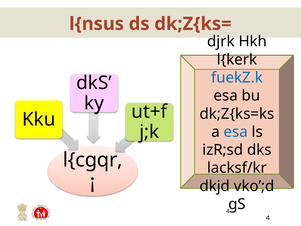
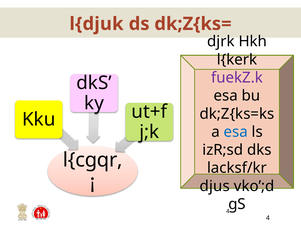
l{nsus: l{nsus -> l{djuk (96, 24)
fuekZ.k colour: blue -> purple (237, 78)
dkjd: dkjd -> djus (215, 186)
